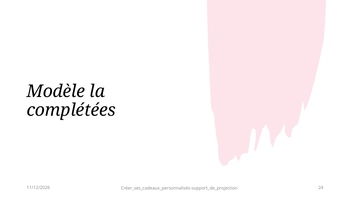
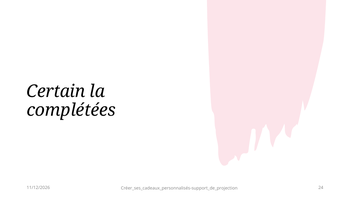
Modèle: Modèle -> Certain (56, 91)
